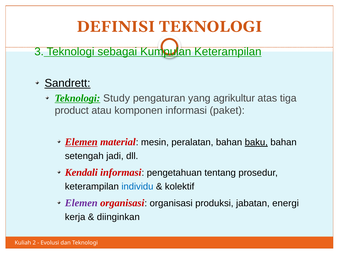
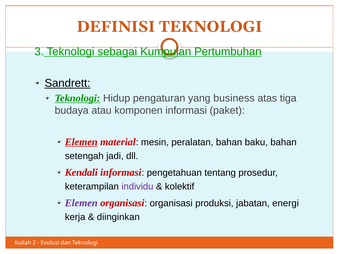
Keterampilan: Keterampilan -> Pertumbuhan (228, 52)
Study: Study -> Hidup (117, 98)
agrikultur: agrikultur -> business (234, 98)
product: product -> budaya (72, 111)
baku underline: present -> none (256, 142)
individu colour: blue -> purple (137, 187)
